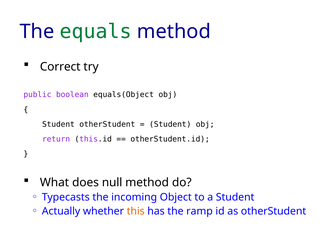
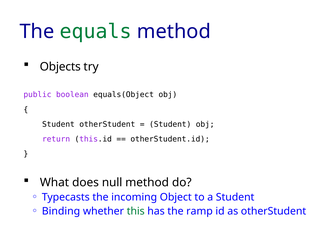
Correct: Correct -> Objects (60, 67)
Actually: Actually -> Binding (61, 211)
this colour: orange -> green (136, 211)
